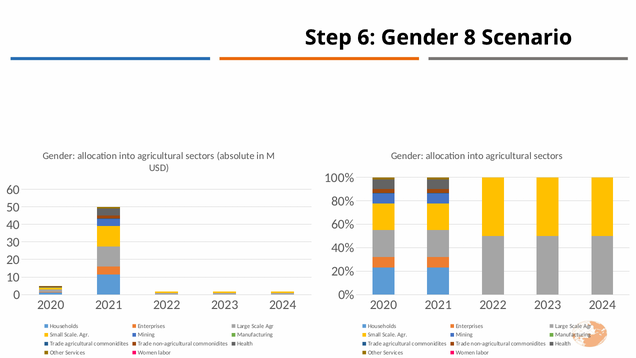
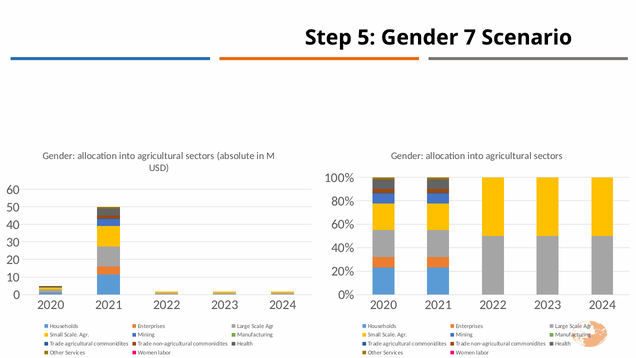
6: 6 -> 5 (366, 38)
8: 8 -> 7 (470, 38)
